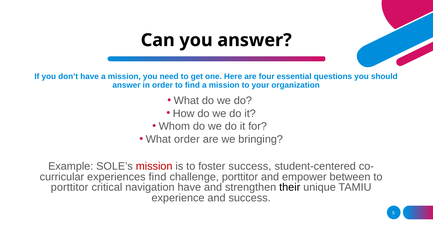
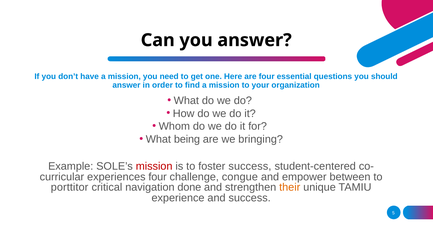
What order: order -> being (187, 140)
experiences find: find -> four (158, 177)
challenge porttitor: porttitor -> congue (240, 177)
navigation have: have -> done (189, 188)
their colour: black -> orange (290, 188)
